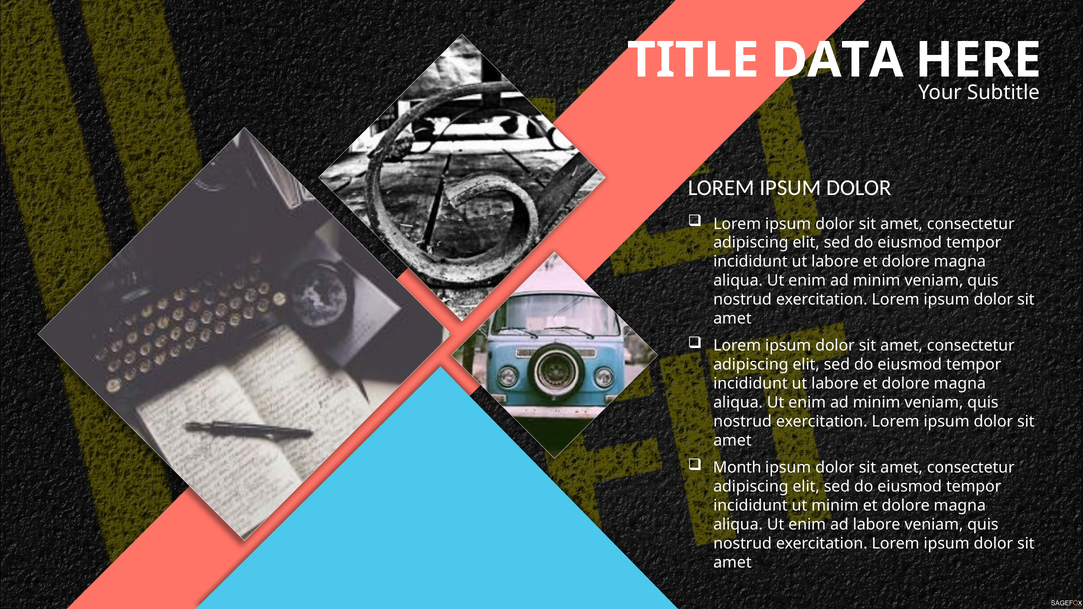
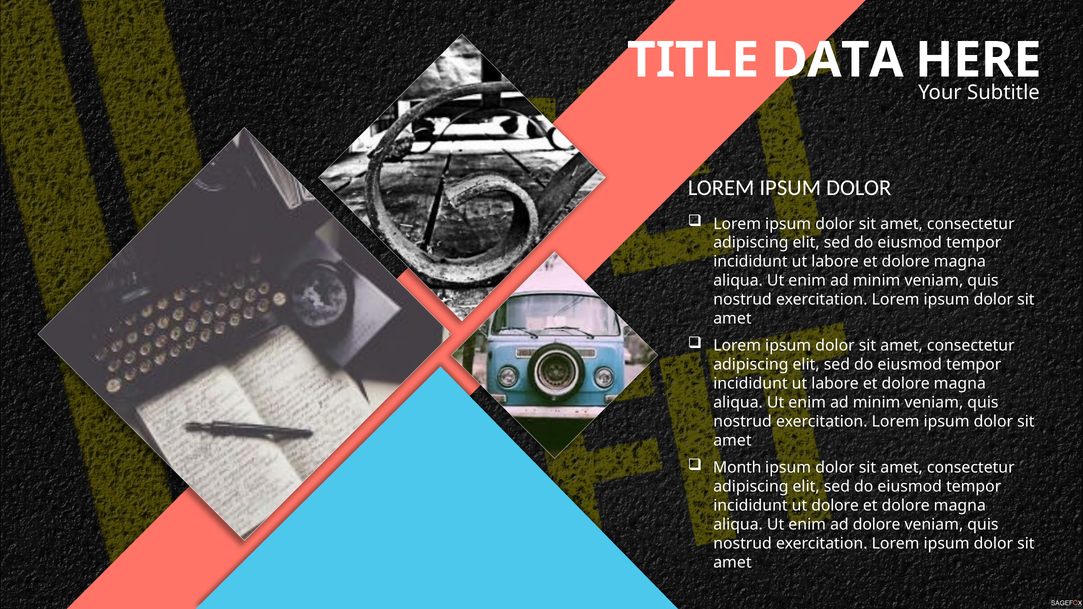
ut minim: minim -> dolore (835, 506)
ad labore: labore -> dolore (877, 525)
